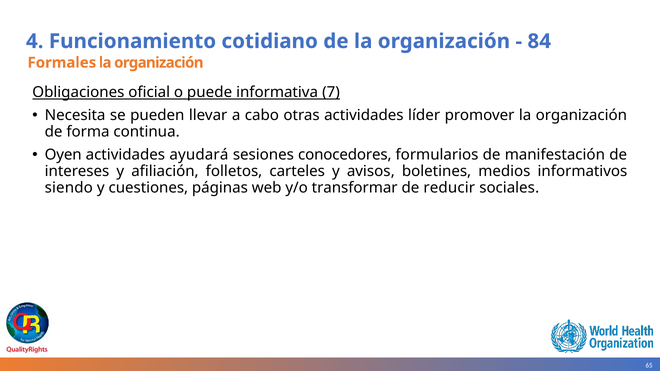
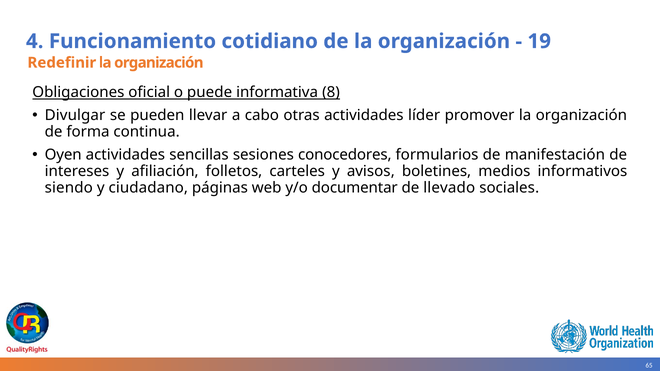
84: 84 -> 19 (539, 41)
Formales: Formales -> Redefinir (62, 63)
7: 7 -> 8 (331, 92)
Necesita: Necesita -> Divulgar (75, 116)
ayudará: ayudará -> sencillas (199, 155)
cuestiones: cuestiones -> ciudadano (148, 188)
transformar: transformar -> documentar (355, 188)
reducir: reducir -> llevado (449, 188)
